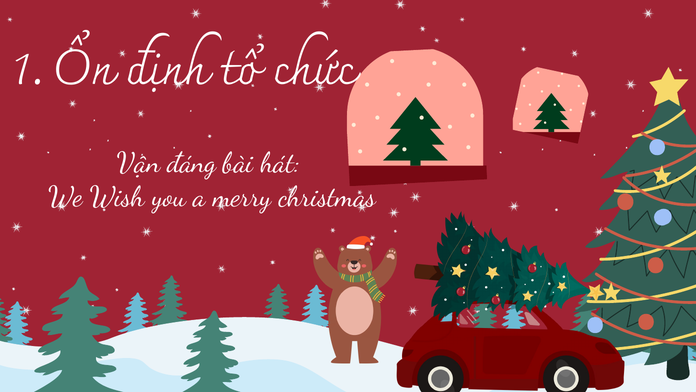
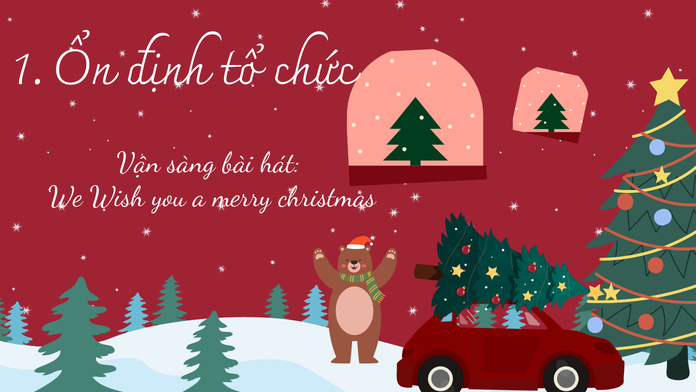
đáng: đáng -> sàng (191, 162)
